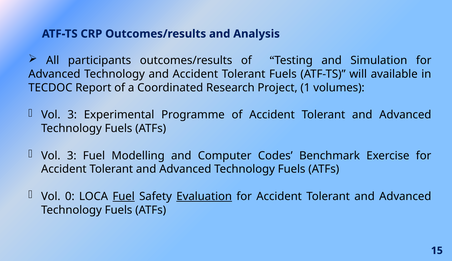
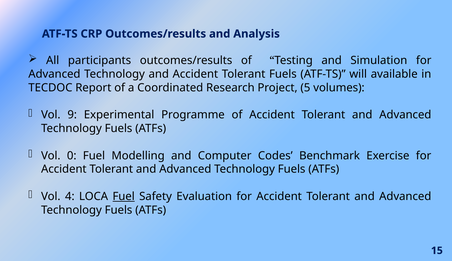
1: 1 -> 5 (305, 88)
3: 3 -> 9 (72, 115)
3: 3 -> 0 (72, 155)
0: 0 -> 4 (70, 196)
Evaluation underline: present -> none (204, 196)
